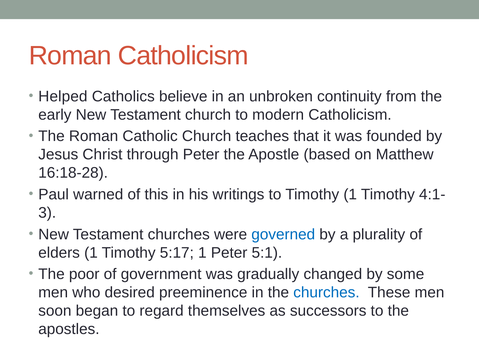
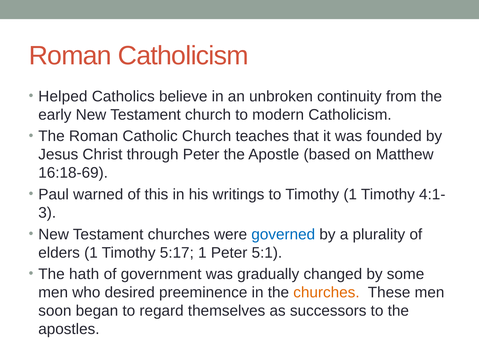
16:18-28: 16:18-28 -> 16:18-69 (73, 173)
poor: poor -> hath (84, 274)
churches colour: blue -> orange (326, 293)
